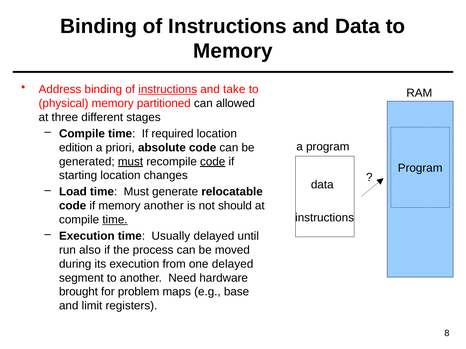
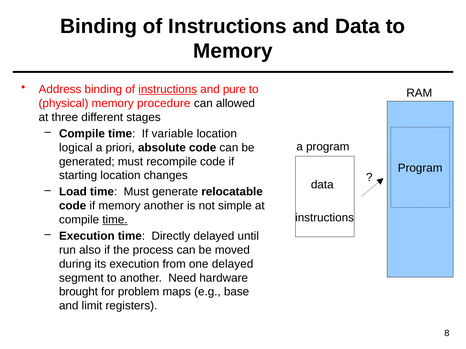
take: take -> pure (234, 90)
partitioned: partitioned -> procedure (164, 103)
required: required -> variable (172, 134)
edition: edition -> logical (76, 148)
must underline: present -> none (130, 162)
code underline: present -> none (213, 162)
should: should -> simple (235, 206)
Usually: Usually -> Directly (171, 236)
